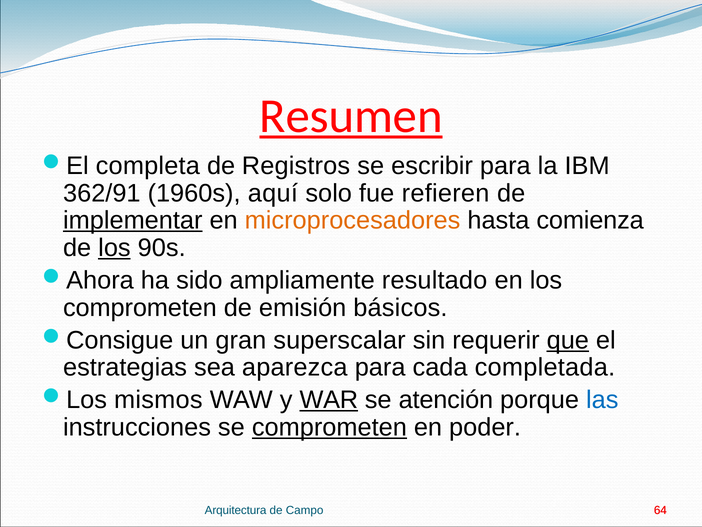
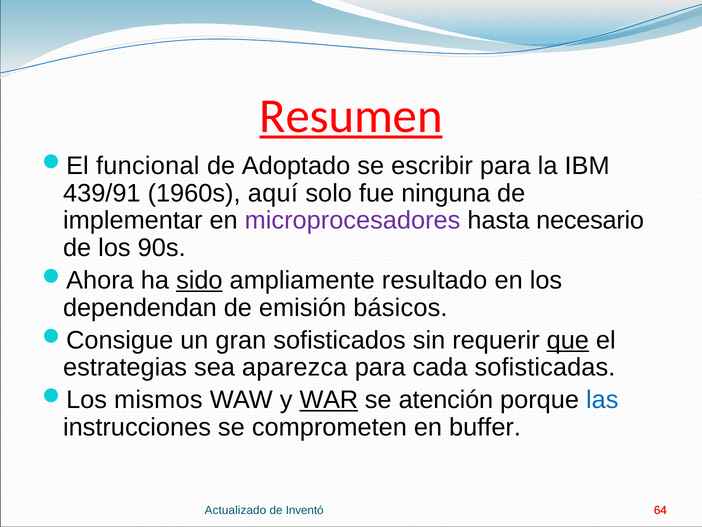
completa: completa -> funcional (148, 166)
Registros: Registros -> Adoptado (296, 166)
362/91: 362/91 -> 439/91 (102, 193)
refieren: refieren -> ninguna (446, 193)
implementar underline: present -> none (133, 220)
microprocesadores colour: orange -> purple (353, 220)
comienza: comienza -> necesario (590, 220)
los underline: present -> none (114, 248)
sido underline: none -> present (199, 280)
comprometen: comprometen -> dependendan (140, 307)
superscalar: superscalar -> sofisticados (340, 340)
completada: completada -> sofisticadas (545, 367)
comprometen underline: present -> none (329, 427)
poder: poder -> buffer (485, 427)
Arquitectura: Arquitectura -> Actualizado (235, 510)
Campo: Campo -> Inventó (305, 510)
